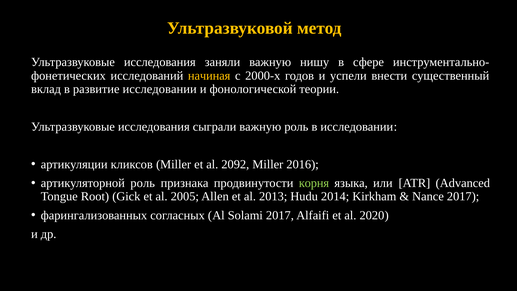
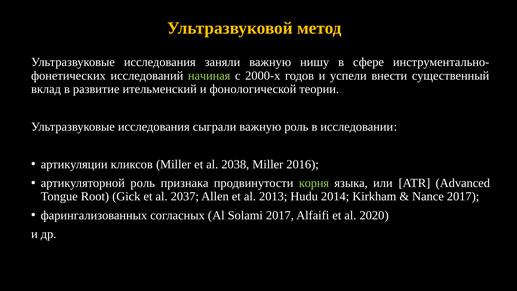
начиная colour: yellow -> light green (209, 76)
развитие исследовании: исследовании -> ительменский (160, 89)
2092: 2092 -> 2038 (235, 164)
2005: 2005 -> 2037 (185, 196)
